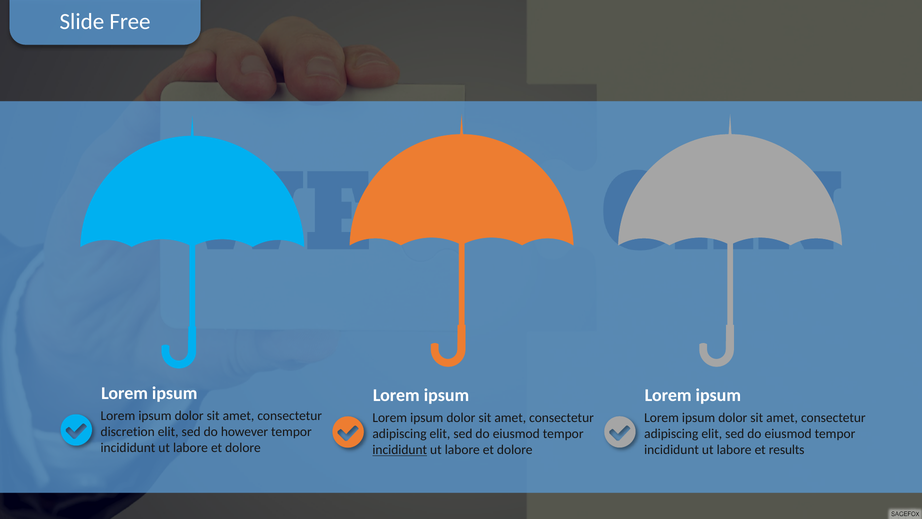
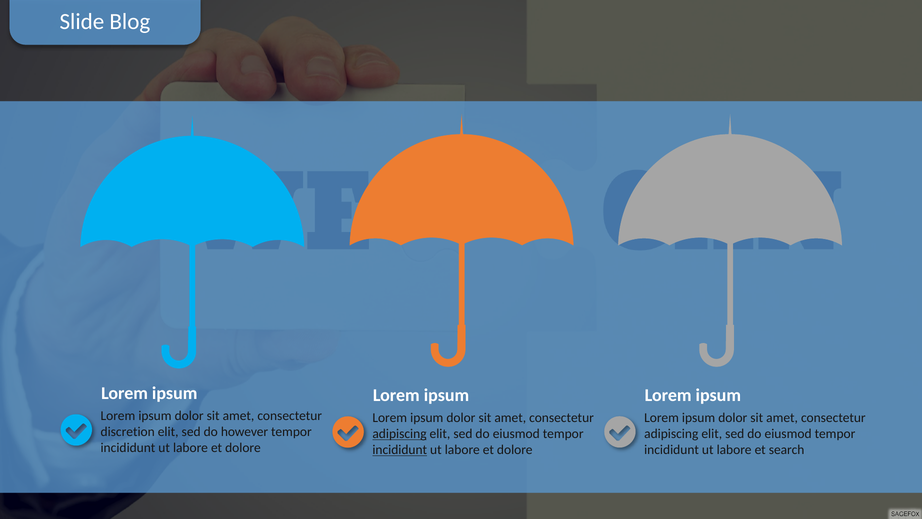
Free: Free -> Blog (130, 22)
adipiscing underline: none -> present (399, 434)
results: results -> search (787, 450)
